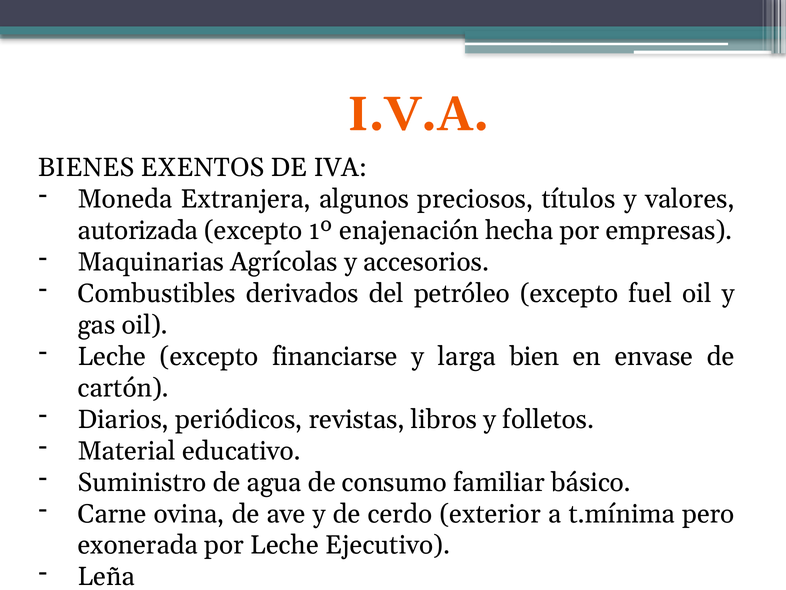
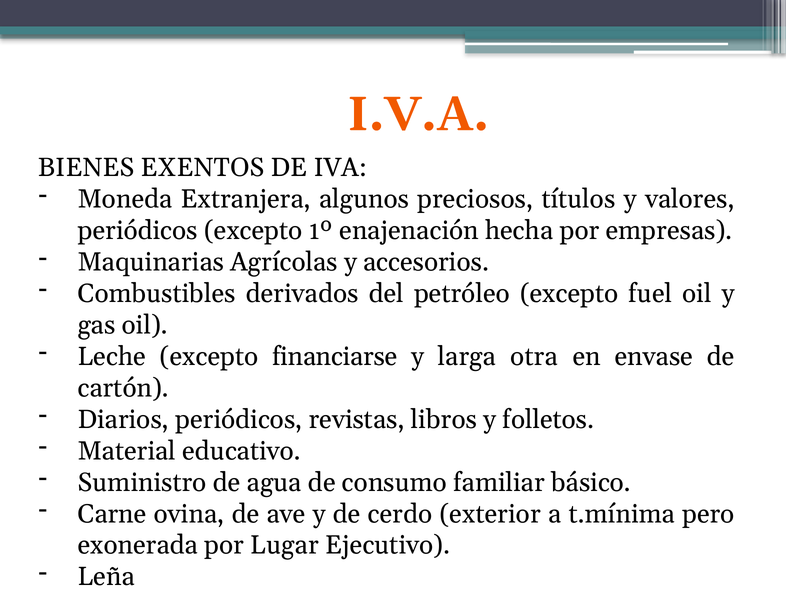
autorizada: autorizada -> periódicos (138, 230)
bien: bien -> otra (534, 356)
por Leche: Leche -> Lugar (285, 545)
